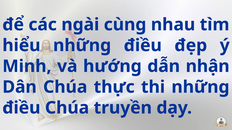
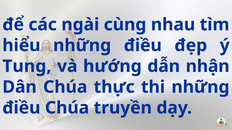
Minh: Minh -> Tung (27, 66)
